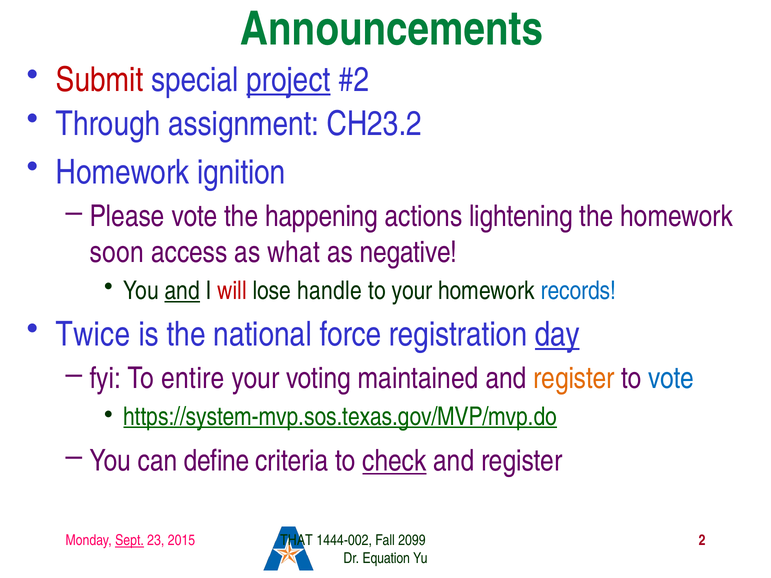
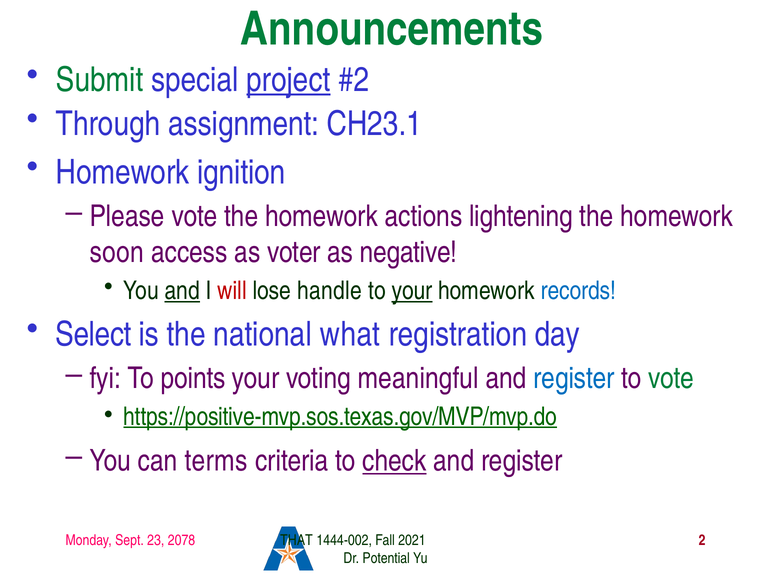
Submit colour: red -> green (100, 80)
CH23.2: CH23.2 -> CH23.1 (374, 124)
happening: happening -> homework (321, 217)
what: what -> voter (294, 253)
your underline: none -> present (412, 291)
Twice: Twice -> Select (93, 334)
force: force -> what (350, 334)
day underline: present -> none (557, 334)
entire: entire -> points (193, 379)
maintained: maintained -> meaningful (418, 379)
register colour: orange -> blue (574, 379)
vote colour: blue -> green (671, 379)
https://system-mvp.sos.texas.gov/MVP/mvp.do: https://system-mvp.sos.texas.gov/MVP/mvp.do -> https://positive-mvp.sos.texas.gov/MVP/mvp.do (340, 417)
define: define -> terms (216, 461)
Sept underline: present -> none (130, 541)
2015: 2015 -> 2078 (182, 541)
2099: 2099 -> 2021 (412, 541)
Equation: Equation -> Potential (386, 559)
